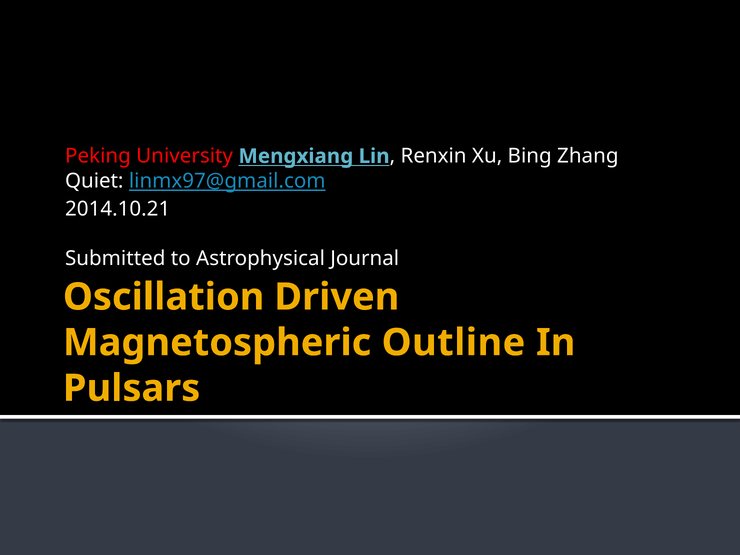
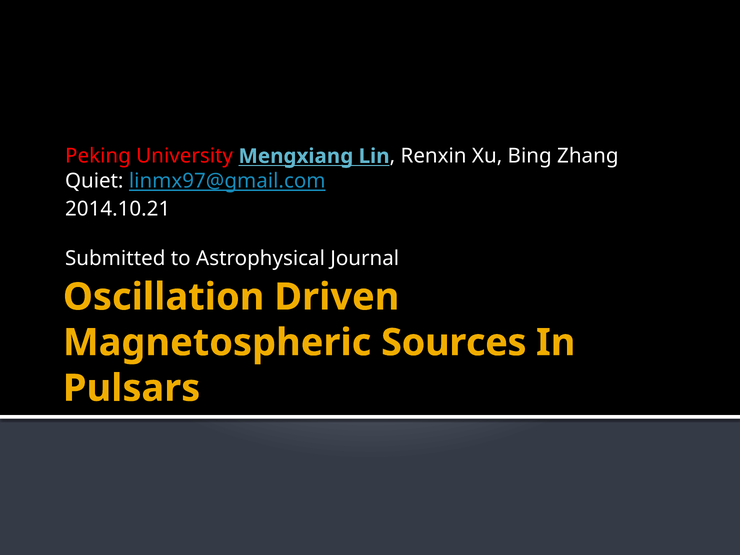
Outline: Outline -> Sources (454, 343)
